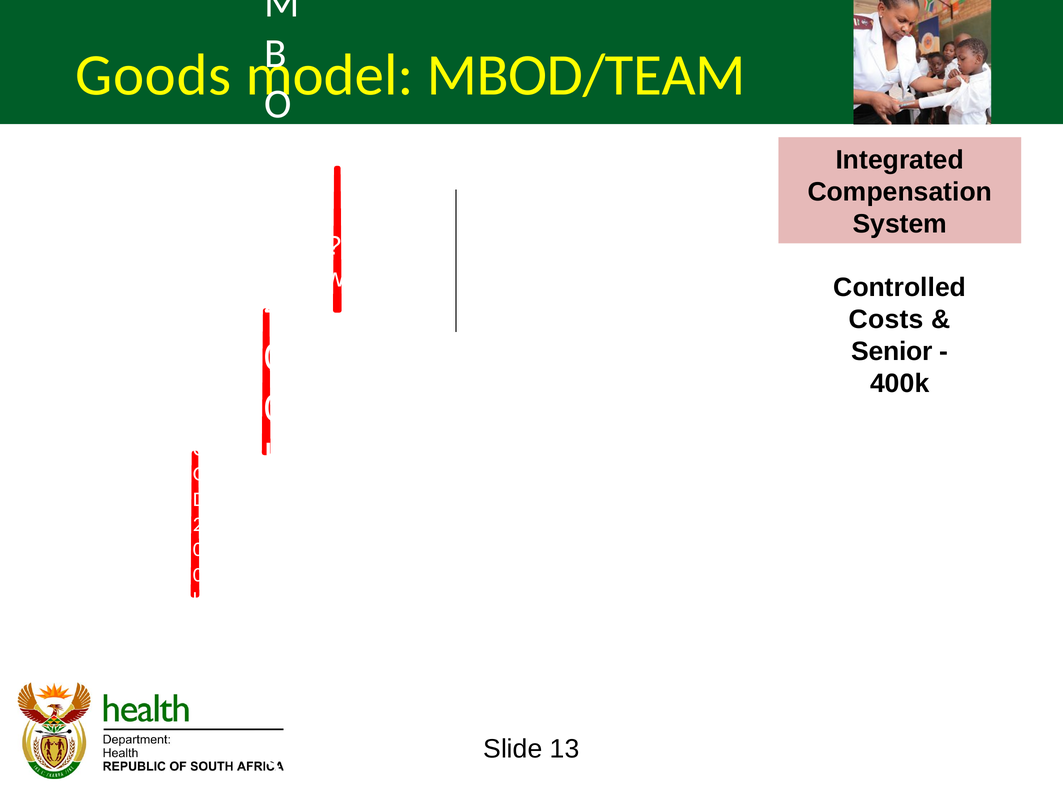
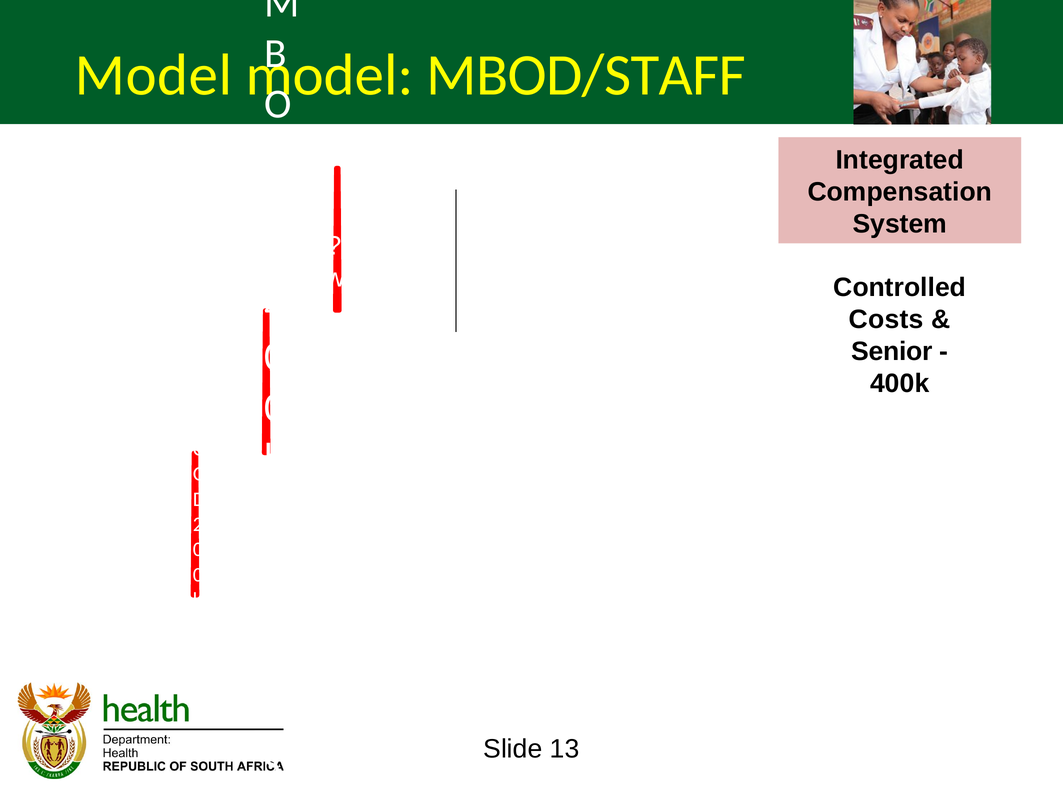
Goods: Goods -> Model (153, 75)
MBOD/TEAM: MBOD/TEAM -> MBOD/STAFF (586, 75)
